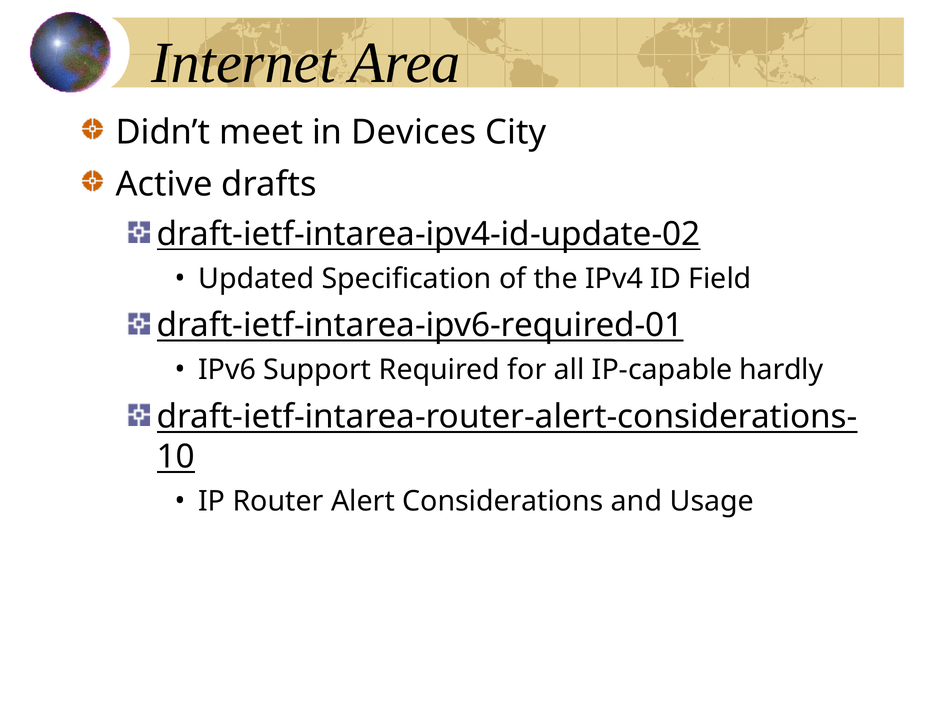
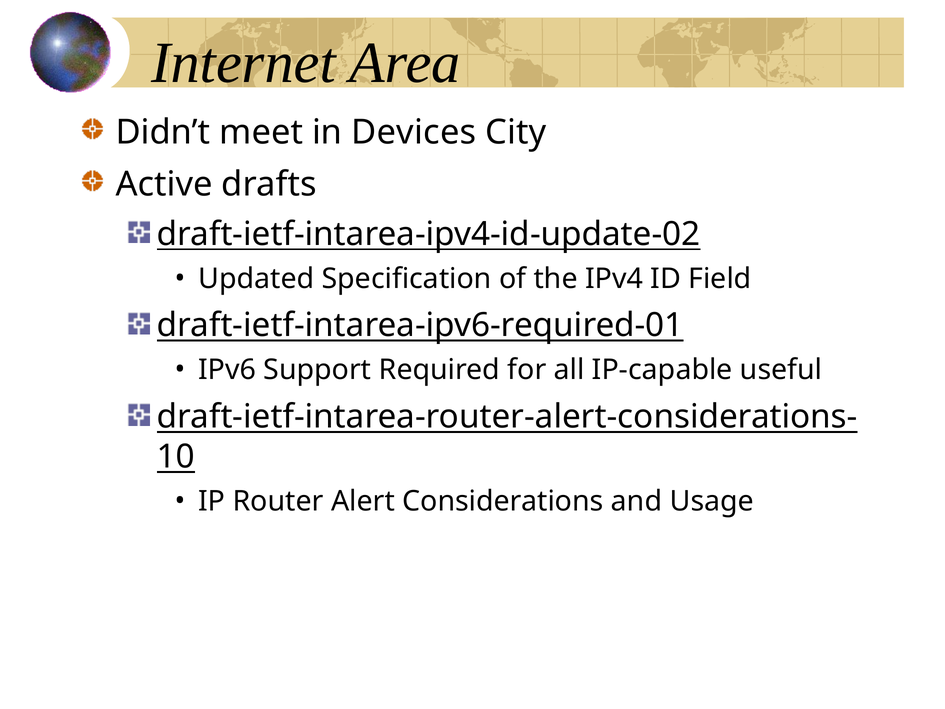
hardly: hardly -> useful (781, 370)
